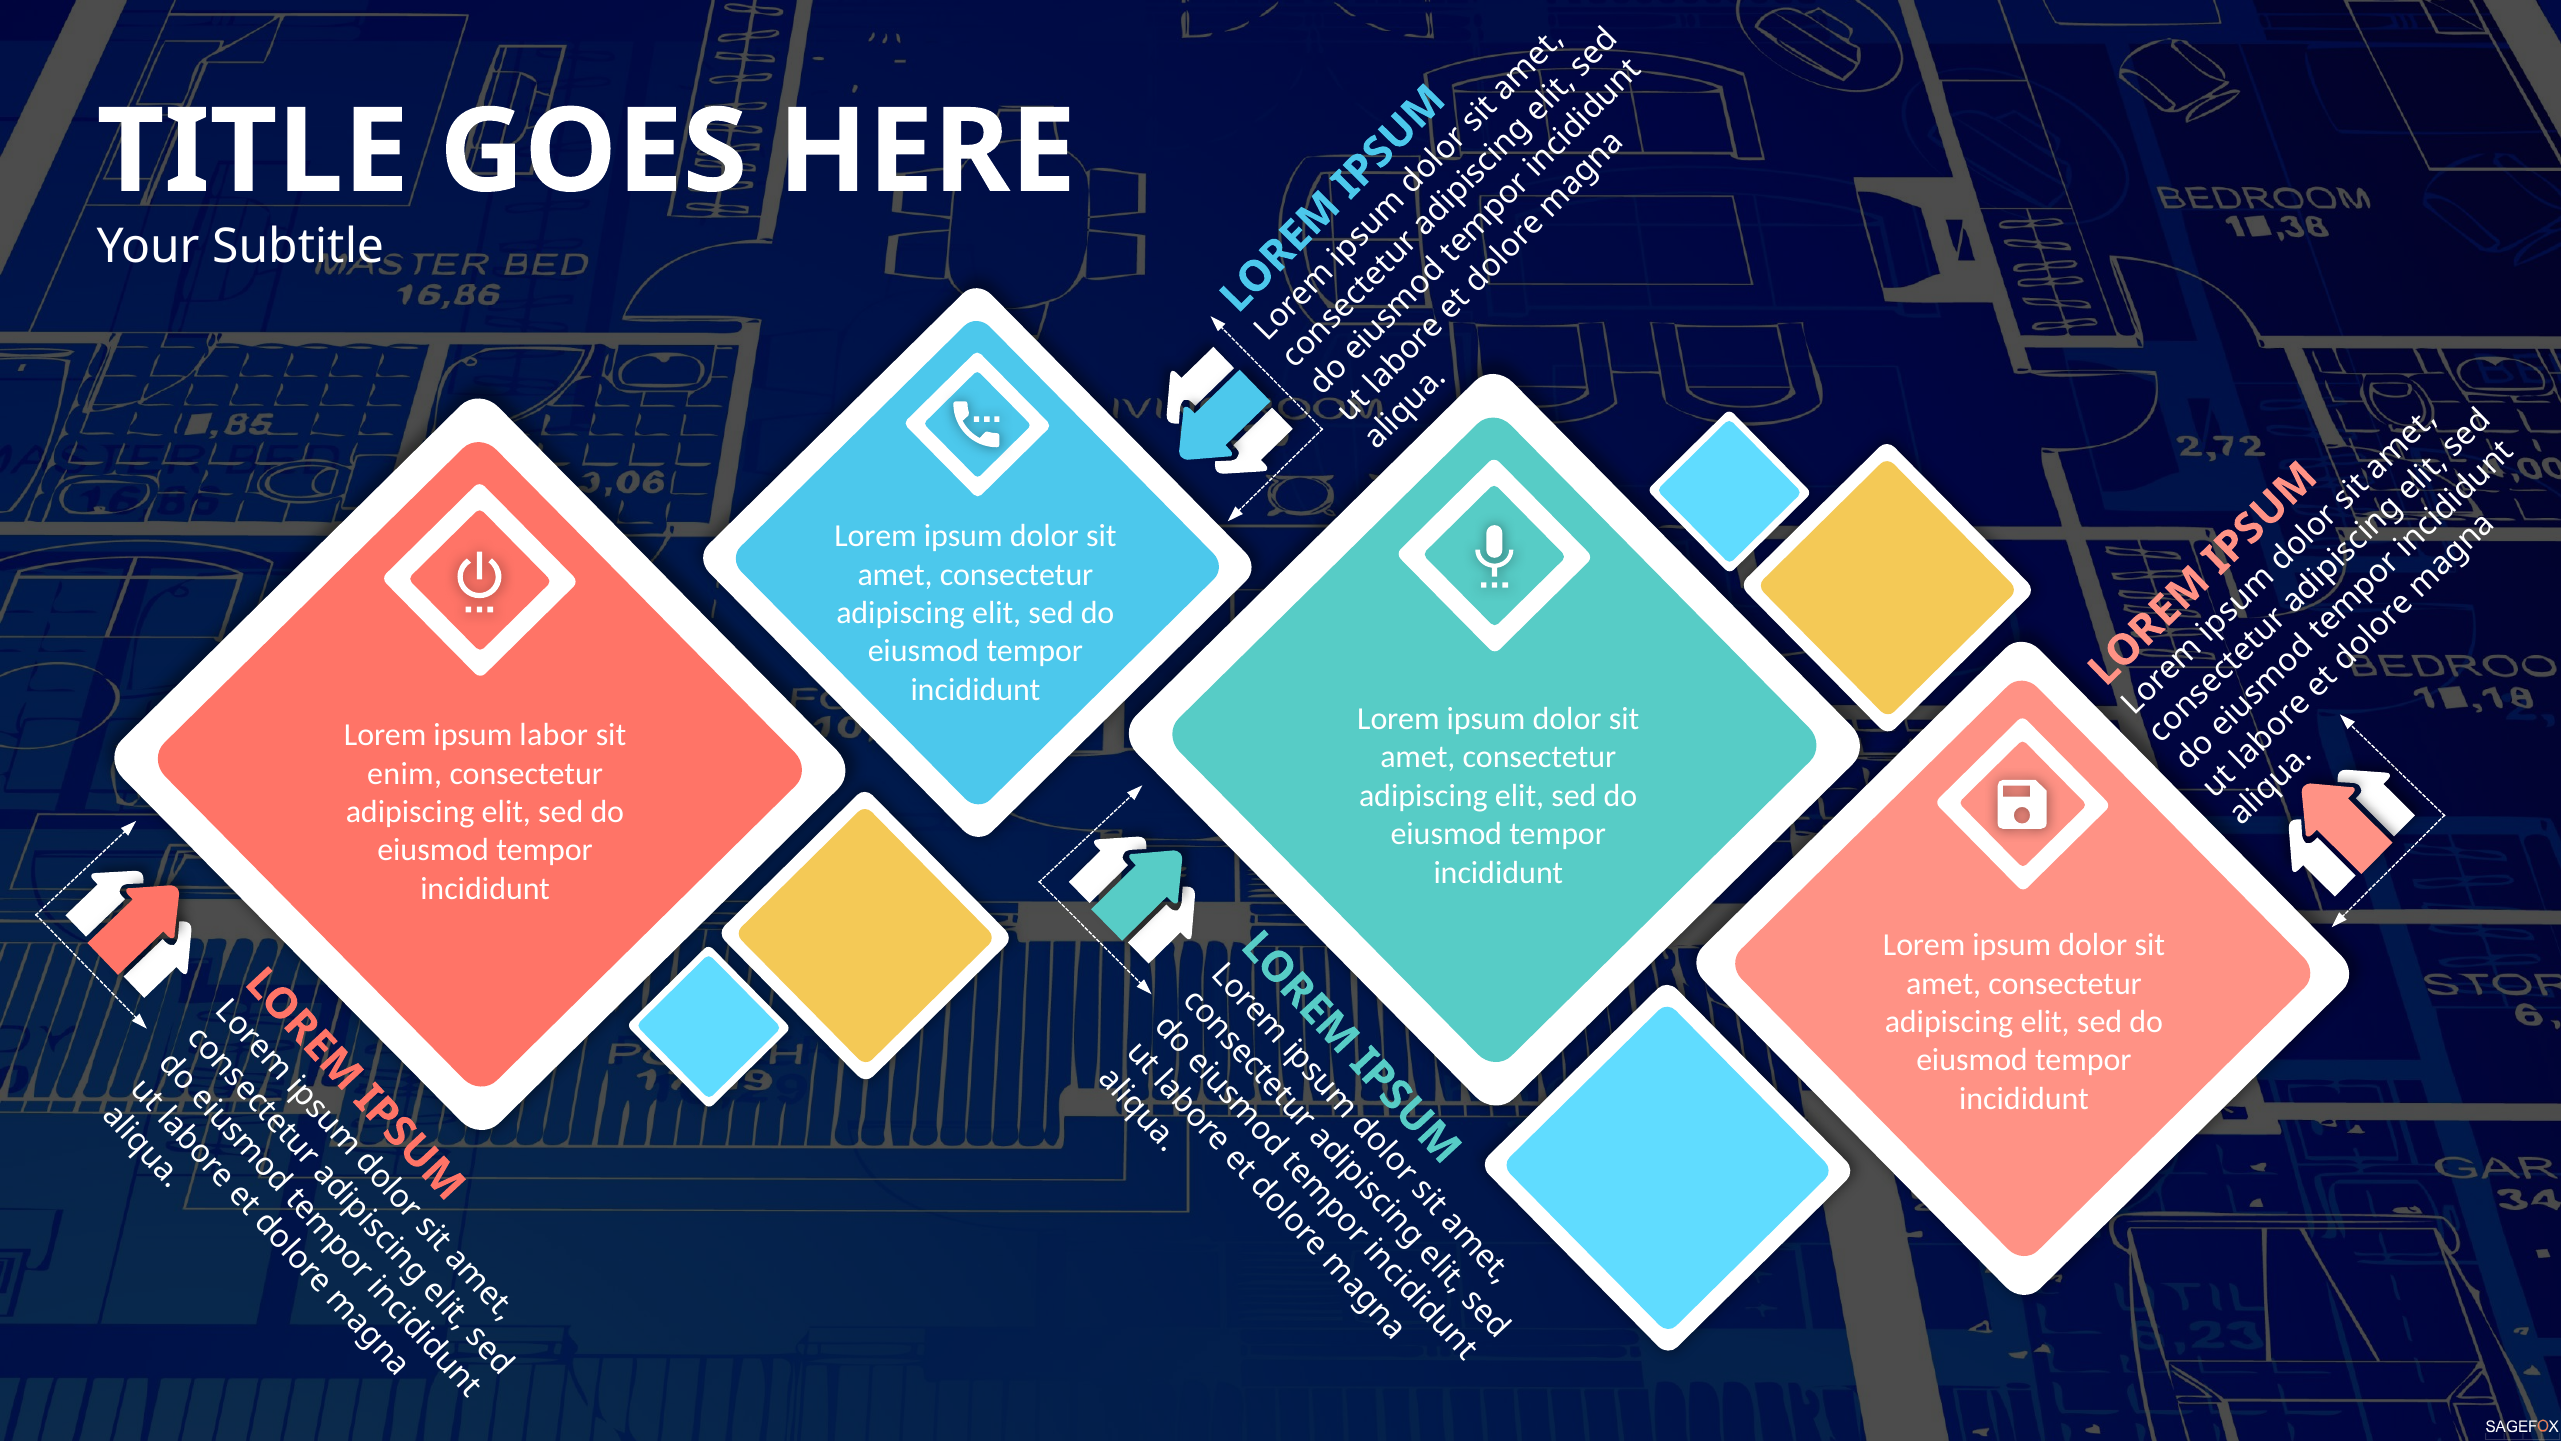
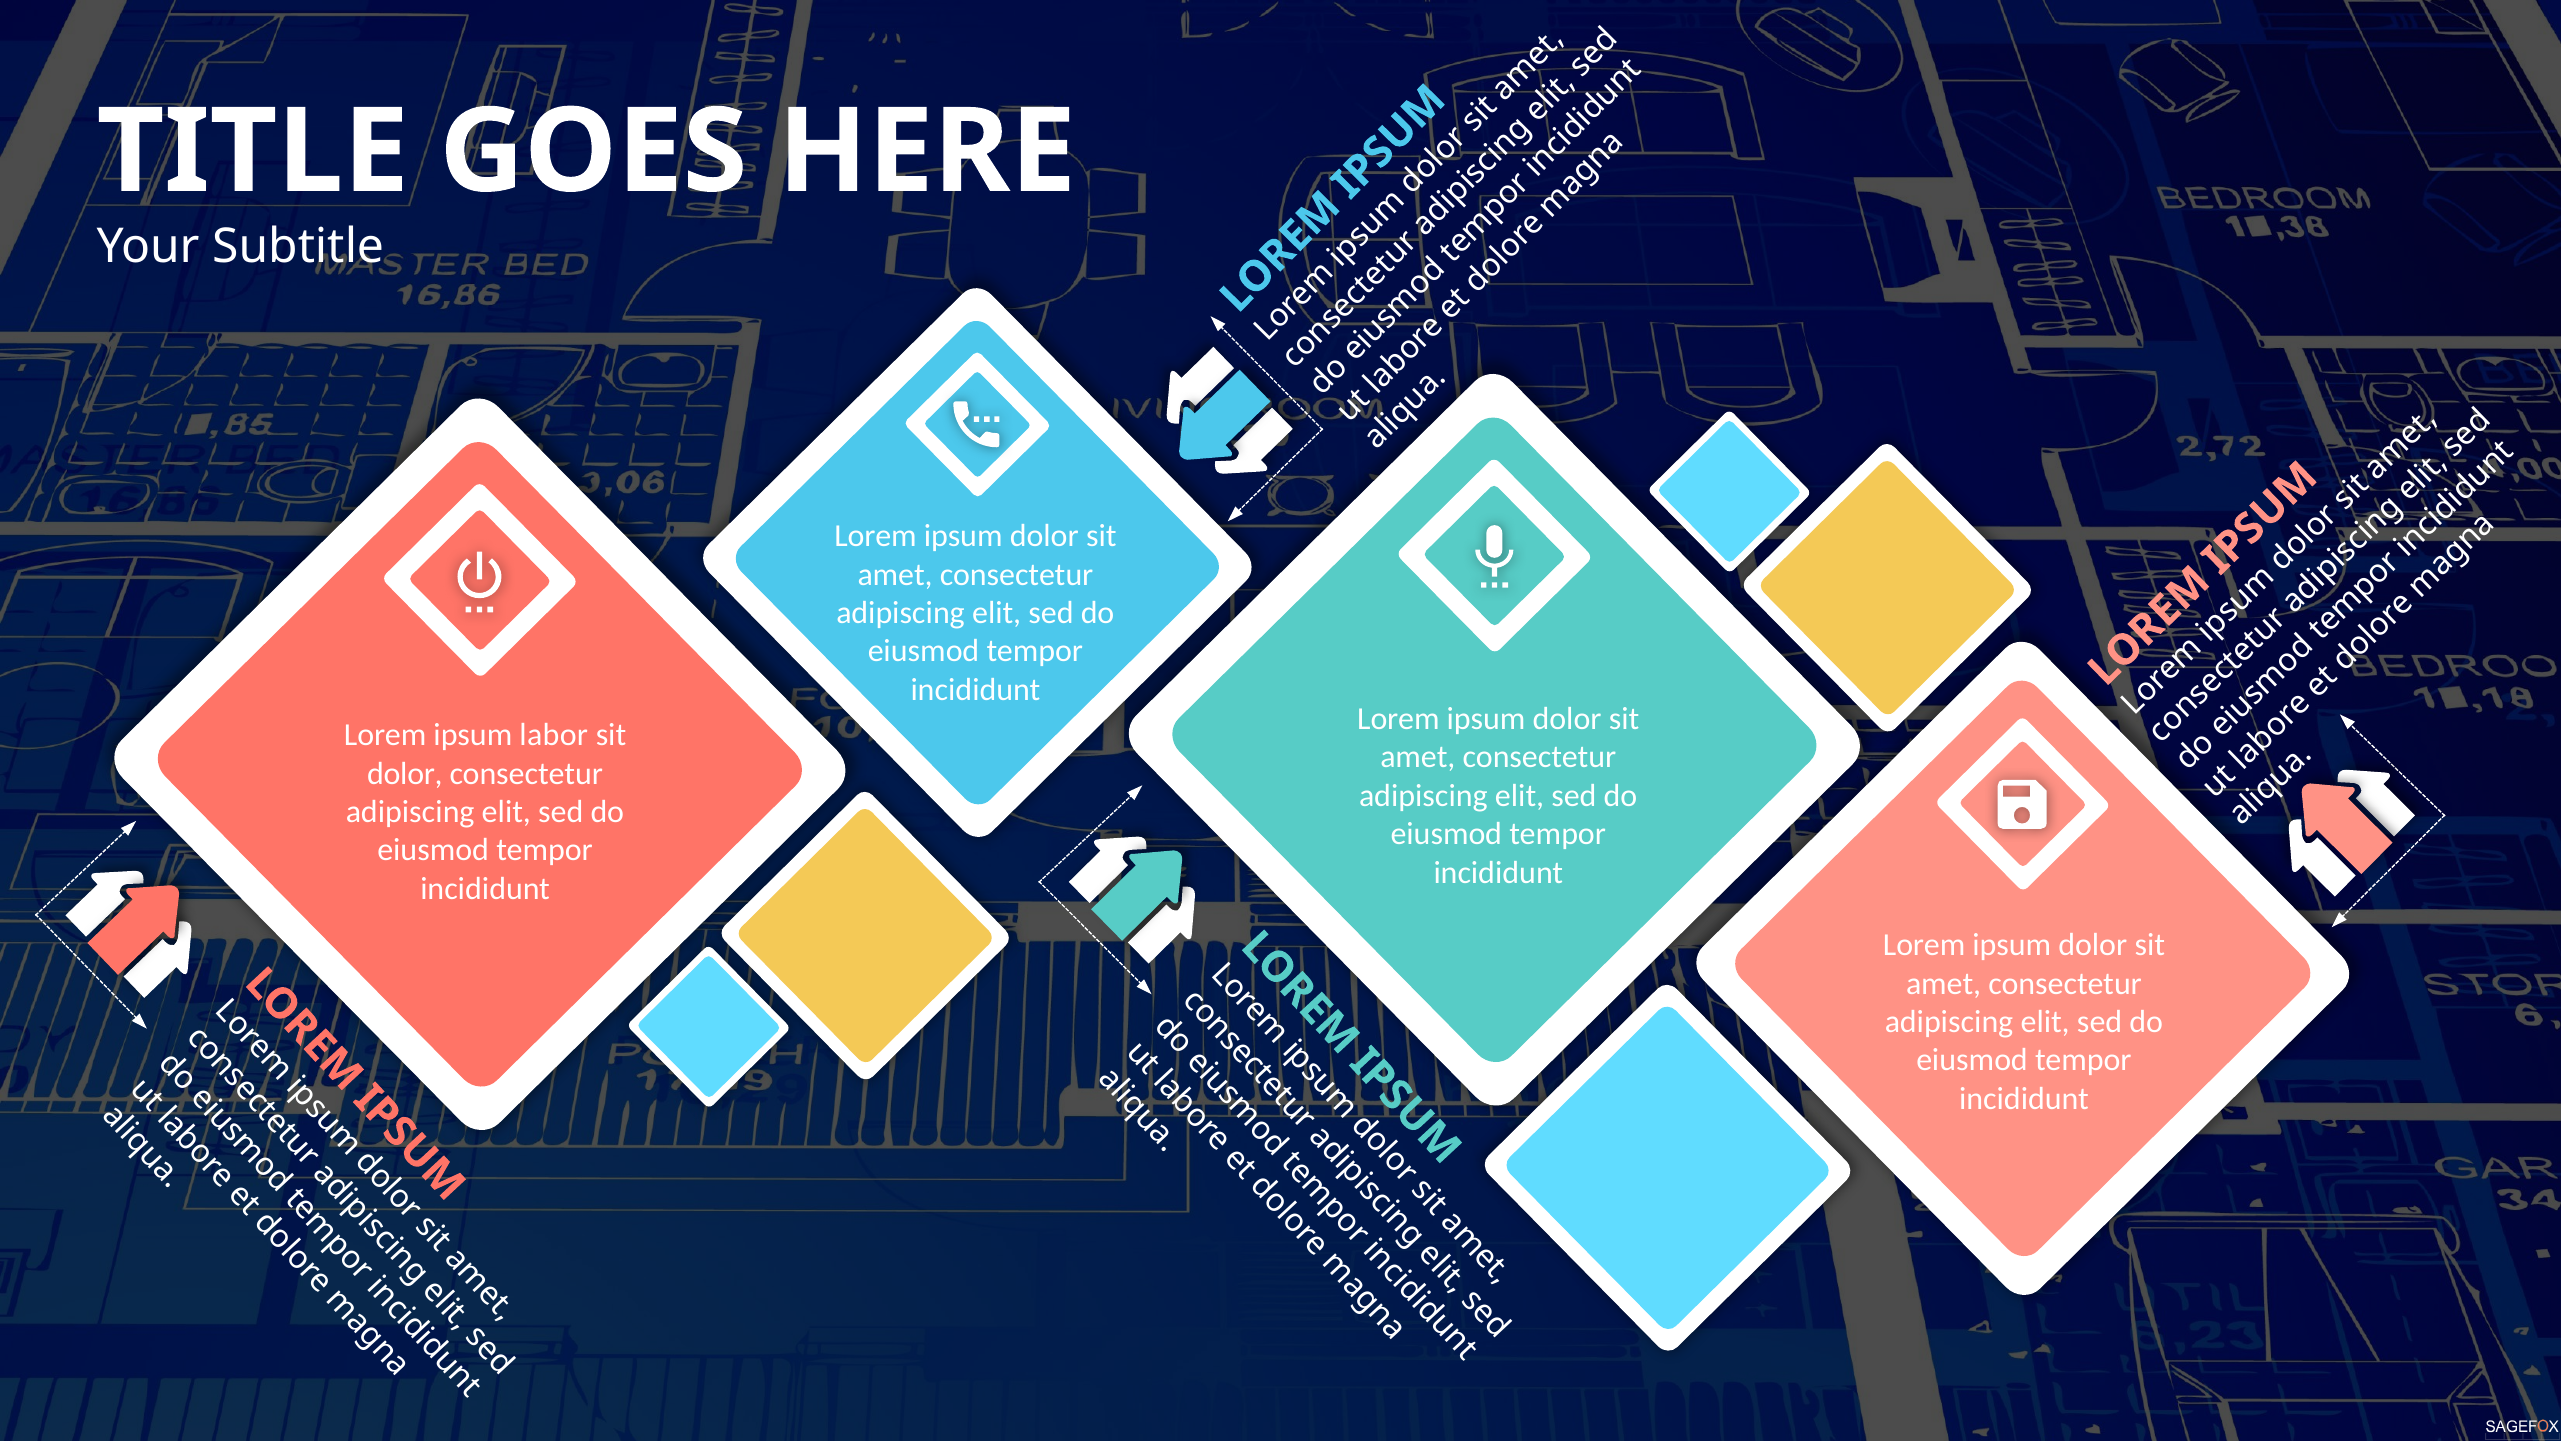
enim: enim -> dolor (405, 773)
